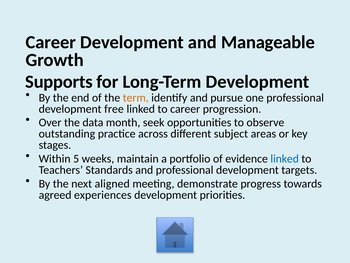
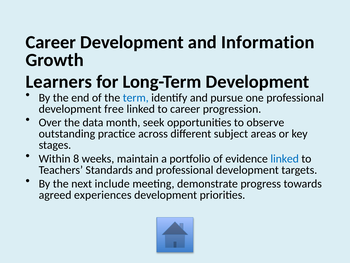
Manageable: Manageable -> Information (268, 42)
Supports: Supports -> Learners (59, 82)
term colour: orange -> blue (136, 97)
5: 5 -> 8 (76, 158)
aligned: aligned -> include (112, 183)
